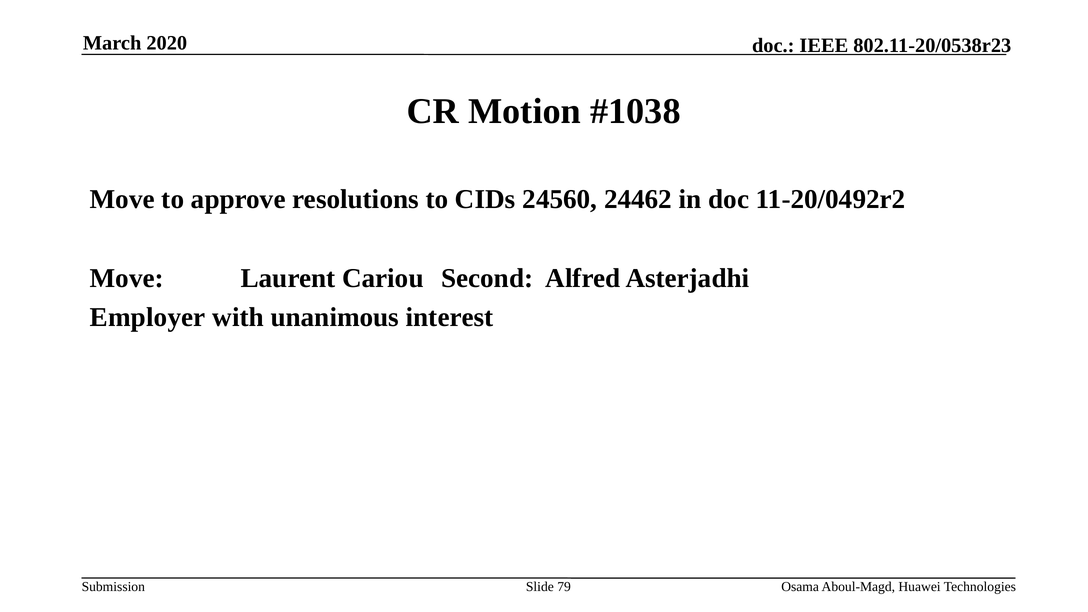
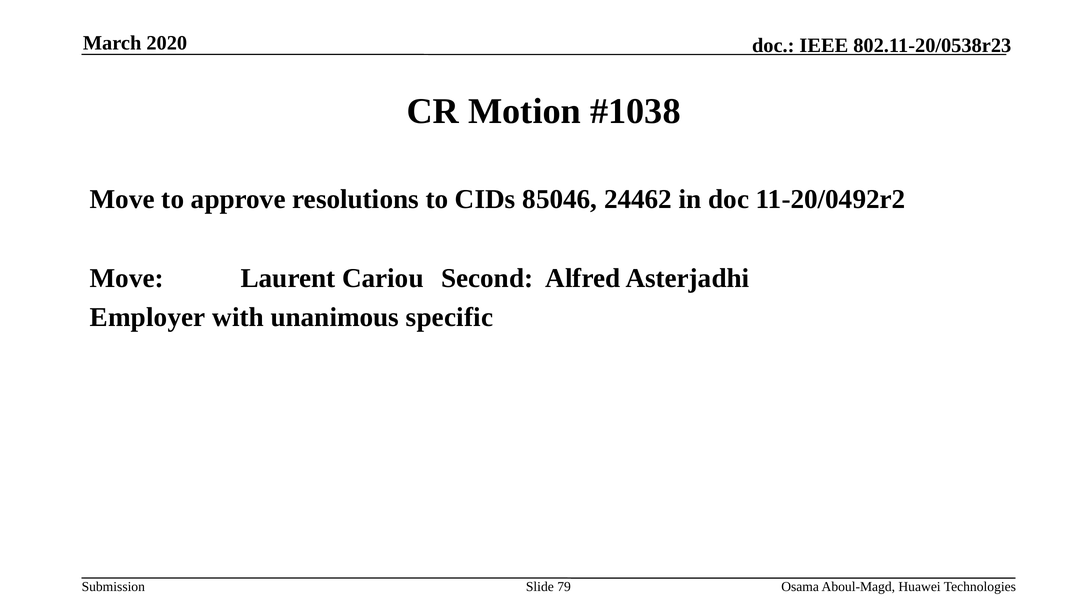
24560: 24560 -> 85046 (560, 199)
interest: interest -> specific (450, 317)
